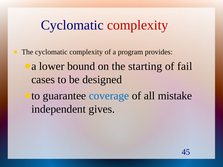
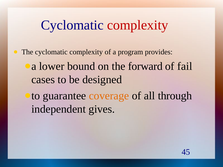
starting: starting -> forward (145, 66)
coverage colour: blue -> orange (109, 96)
mistake: mistake -> through (175, 96)
